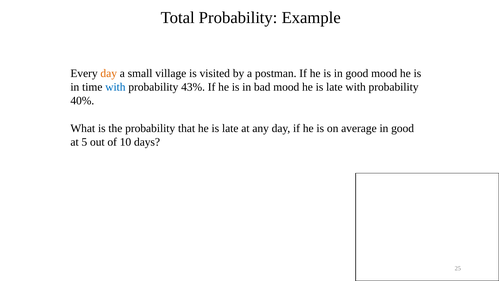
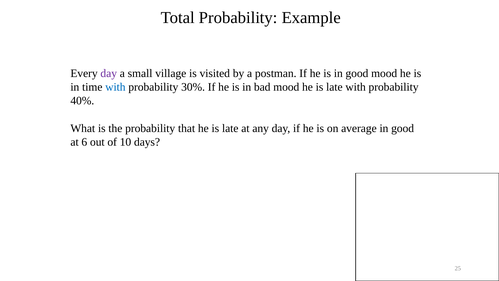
day colour: orange -> purple (109, 73)
43%: 43% -> 30% (193, 87)
5: 5 -> 6 (84, 142)
